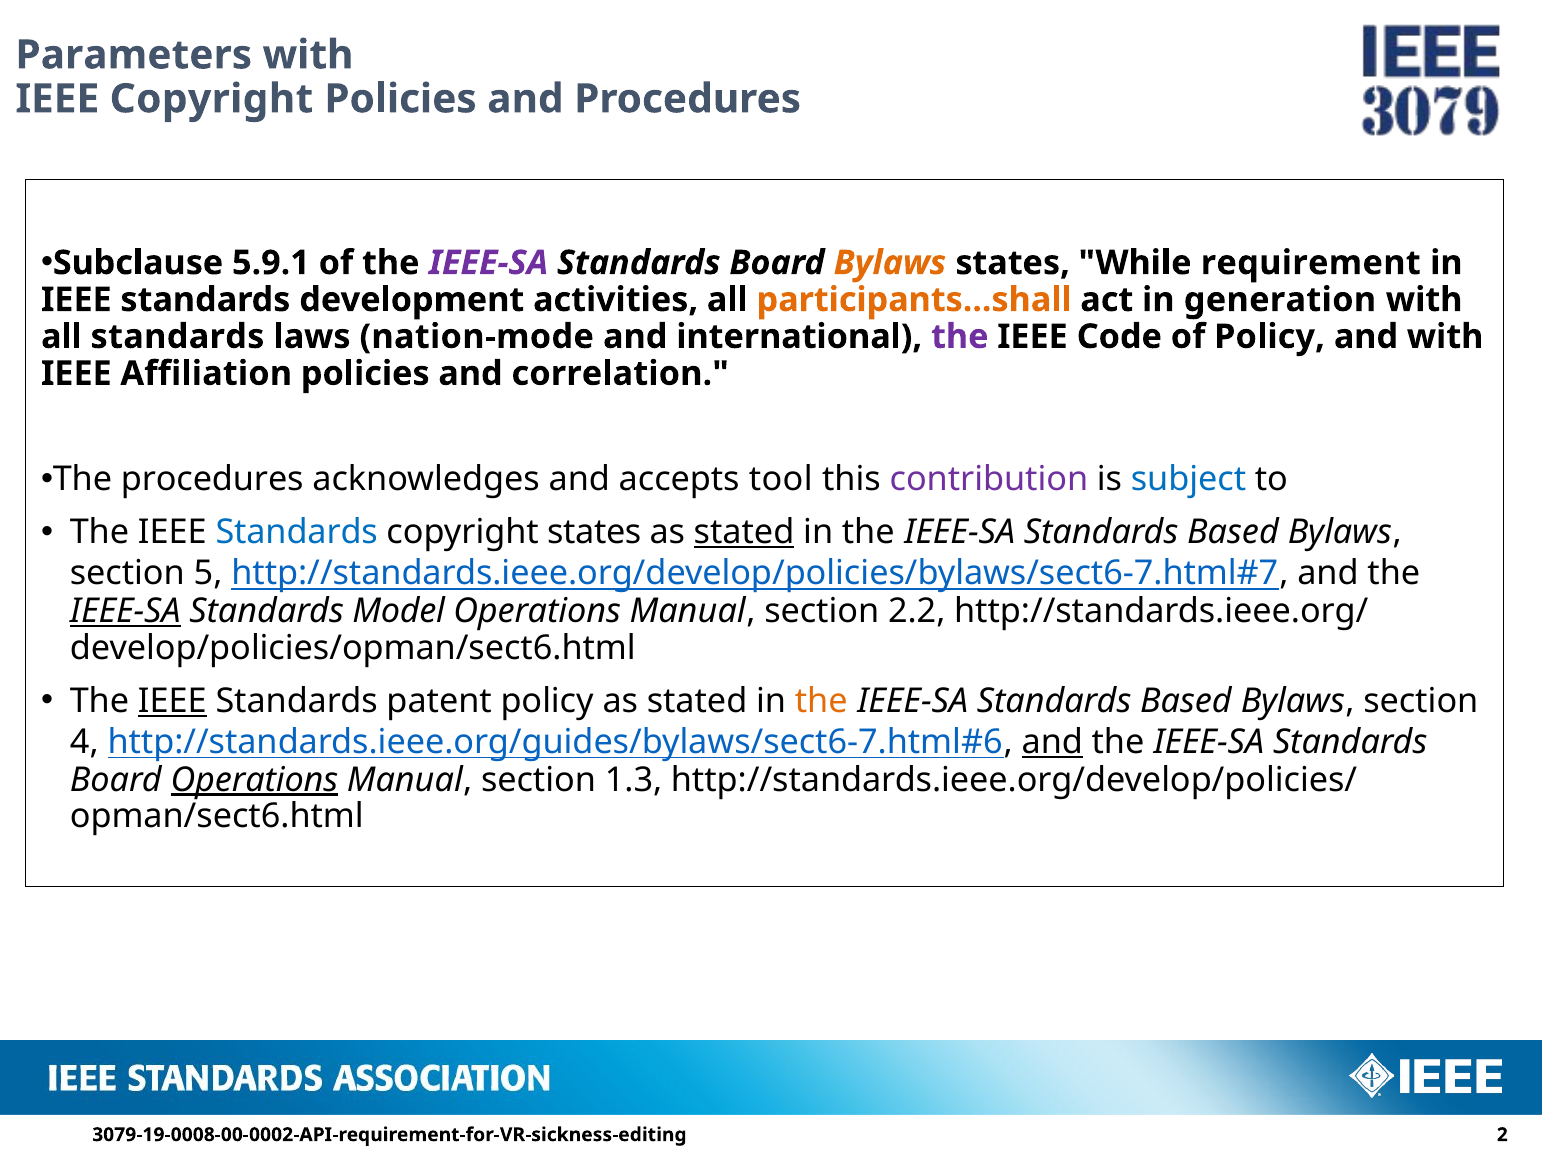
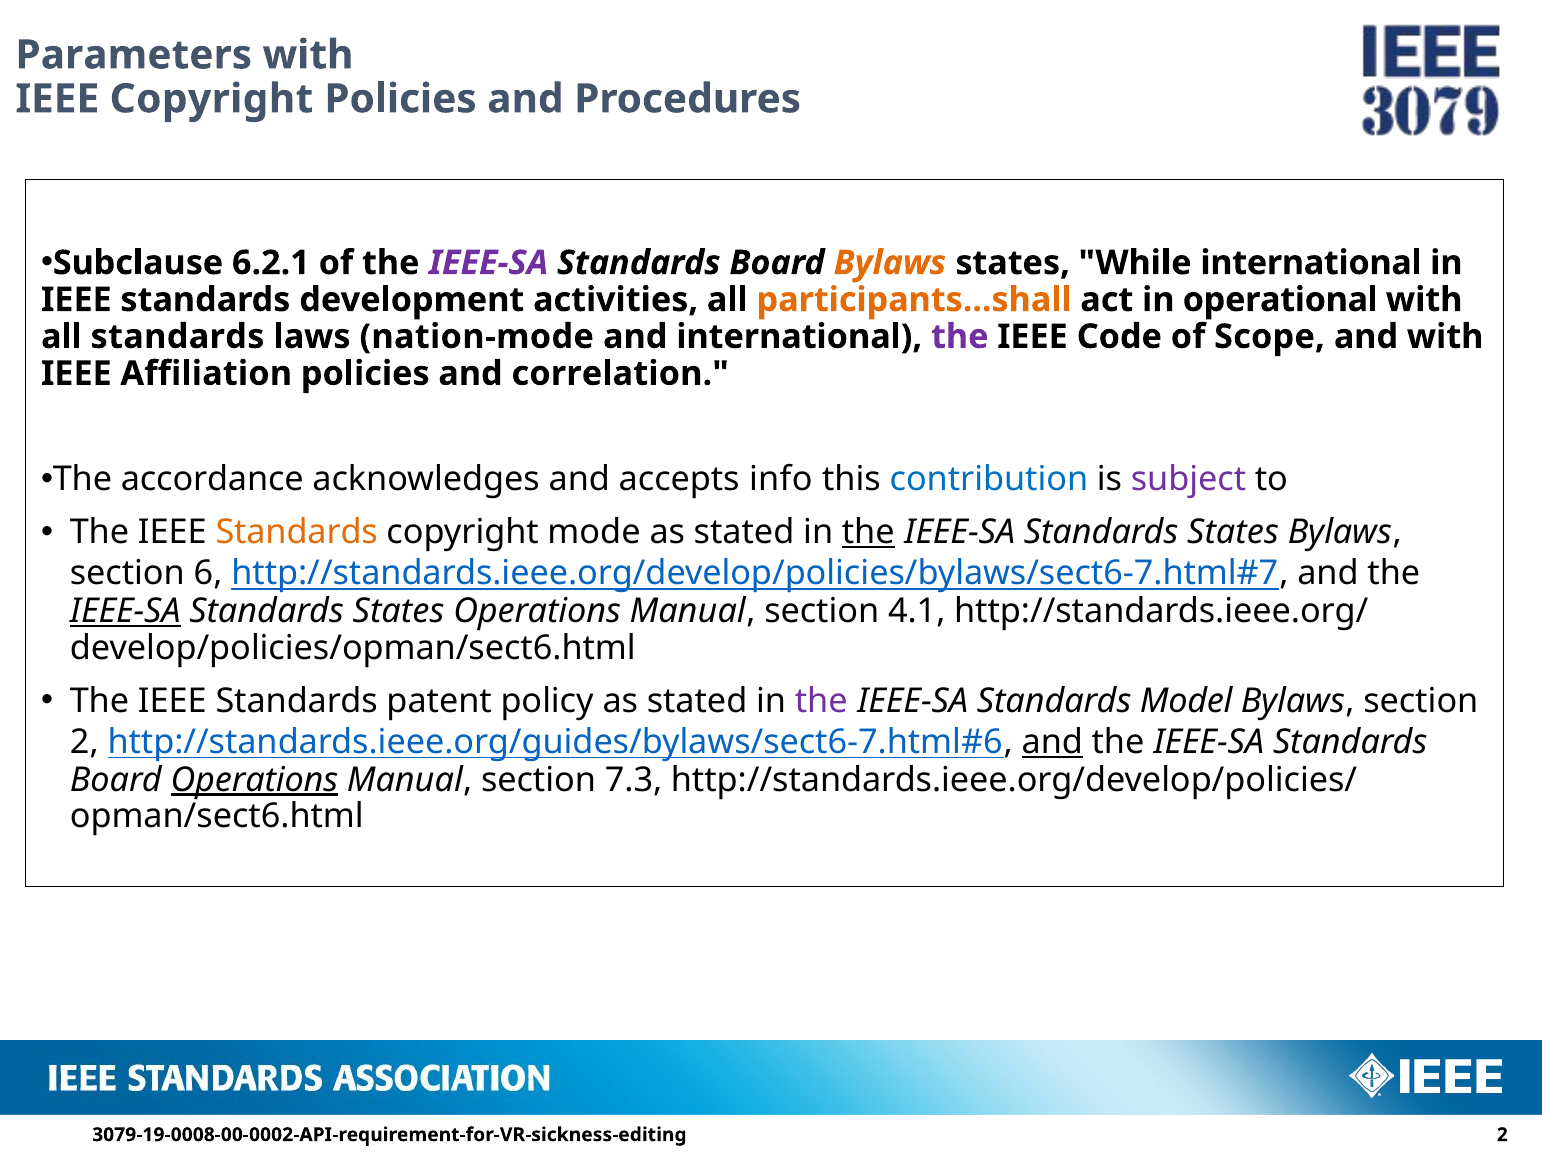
5.9.1: 5.9.1 -> 6.2.1 (271, 263)
While requirement: requirement -> international (1311, 263)
generation: generation -> operational (1280, 300)
of Policy: Policy -> Scope (1269, 337)
The procedures: procedures -> accordance (212, 480)
tool: tool -> info (781, 480)
contribution colour: purple -> blue (989, 480)
subject colour: blue -> purple (1189, 480)
Standards colour: blue -> orange (297, 533)
copyright states: states -> mode (594, 533)
stated underline: present -> none (744, 533)
the underline: none -> present (868, 533)
Based: Based -> States (1233, 533)
5: 5 -> 6 (208, 574)
Model: Model -> States (398, 611)
2.2: 2.2 -> 4.1 (917, 611)
IEEE underline: present -> none (172, 701)
the colour: orange -> purple (821, 701)
Based: Based -> Model (1186, 701)
4: 4 -> 2 (84, 742)
1.3: 1.3 -> 7.3 (634, 780)
